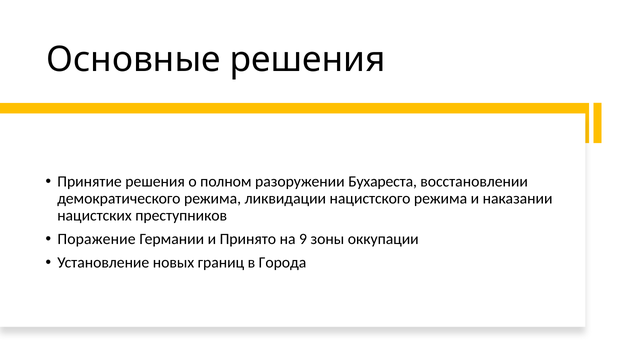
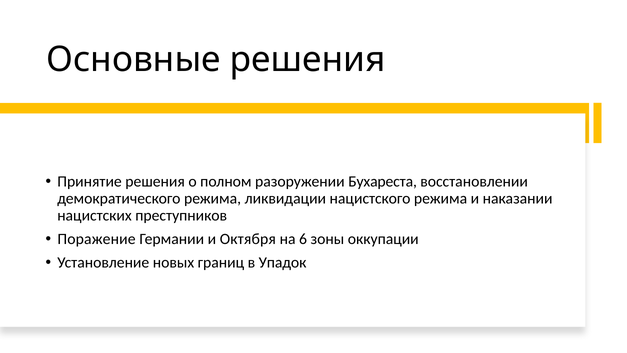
Принято: Принято -> Октября (248, 239)
9: 9 -> 6 (303, 239)
Города: Города -> Упадок (283, 262)
